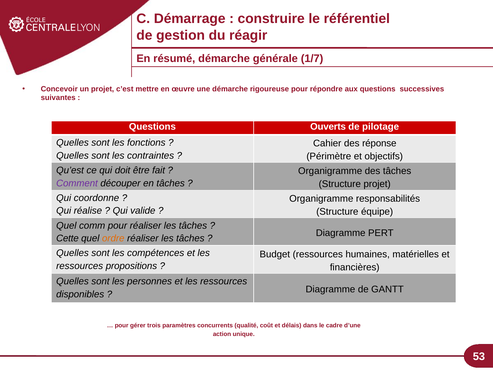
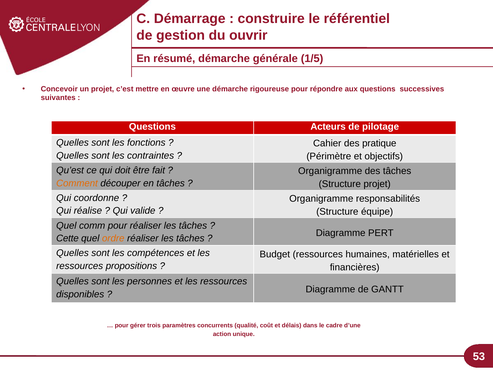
réagir: réagir -> ouvrir (248, 35)
1/7: 1/7 -> 1/5 (312, 58)
Ouverts: Ouverts -> Acteurs (328, 127)
réponse: réponse -> pratique (379, 143)
Comment colour: purple -> orange (77, 183)
